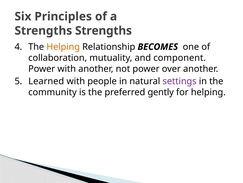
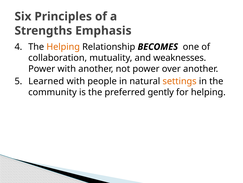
Strengths Strengths: Strengths -> Emphasis (103, 31)
component: component -> weaknesses (180, 58)
settings colour: purple -> orange (180, 81)
